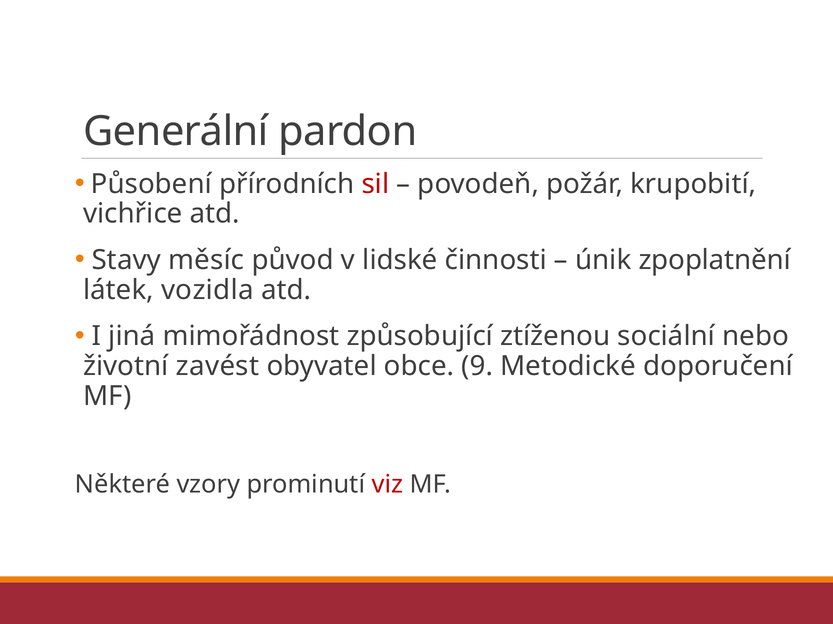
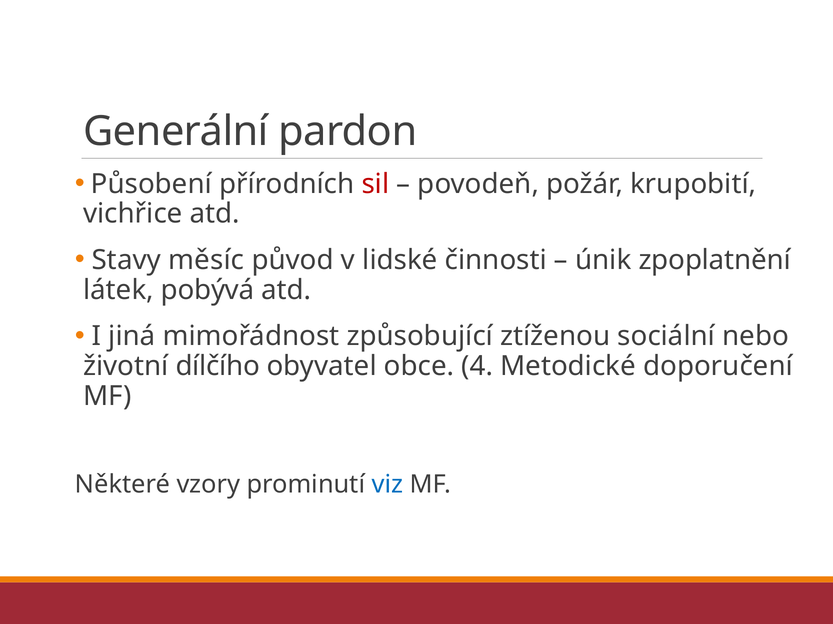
vozidla: vozidla -> pobývá (208, 290)
zavést: zavést -> dílčího (218, 366)
9: 9 -> 4 (477, 366)
viz colour: red -> blue (388, 485)
